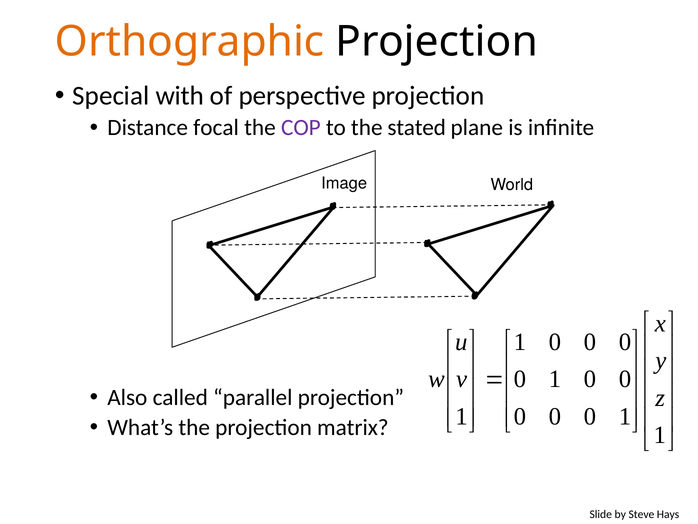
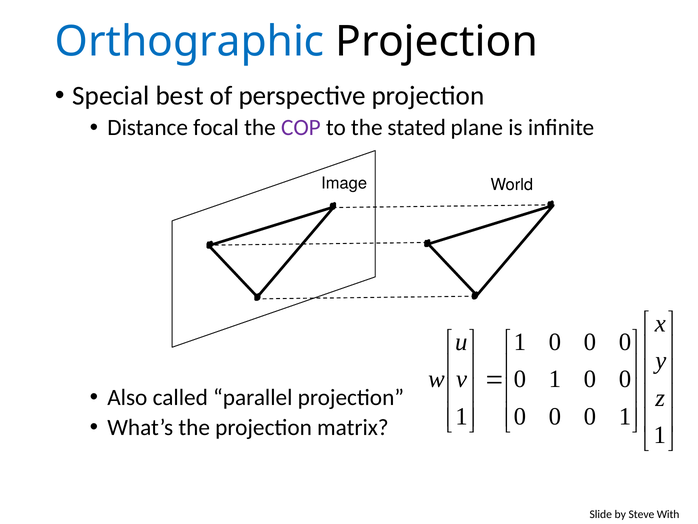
Orthographic colour: orange -> blue (190, 42)
with: with -> best (180, 96)
Hays: Hays -> With (668, 514)
